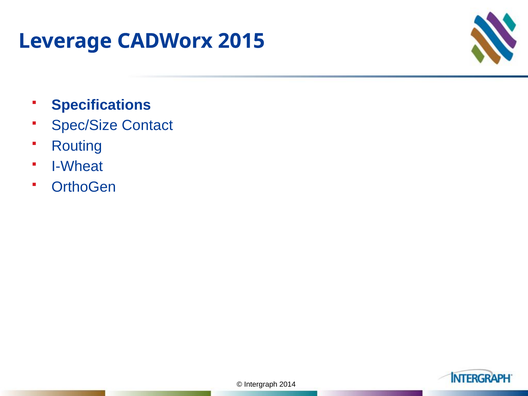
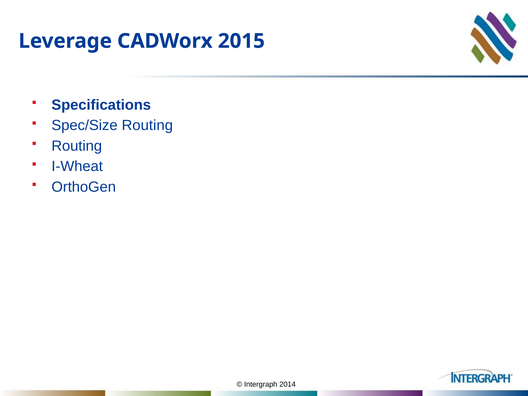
Spec/Size Contact: Contact -> Routing (147, 125)
